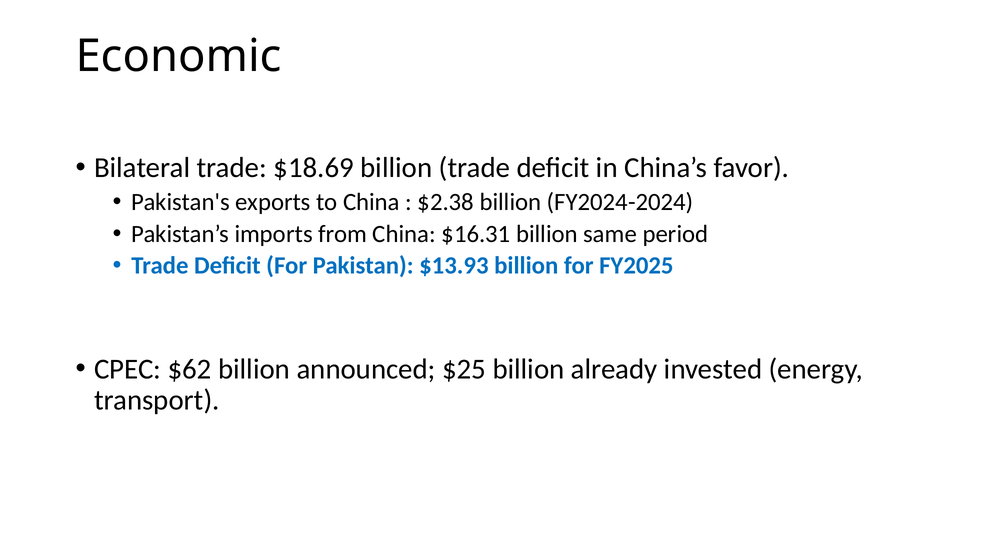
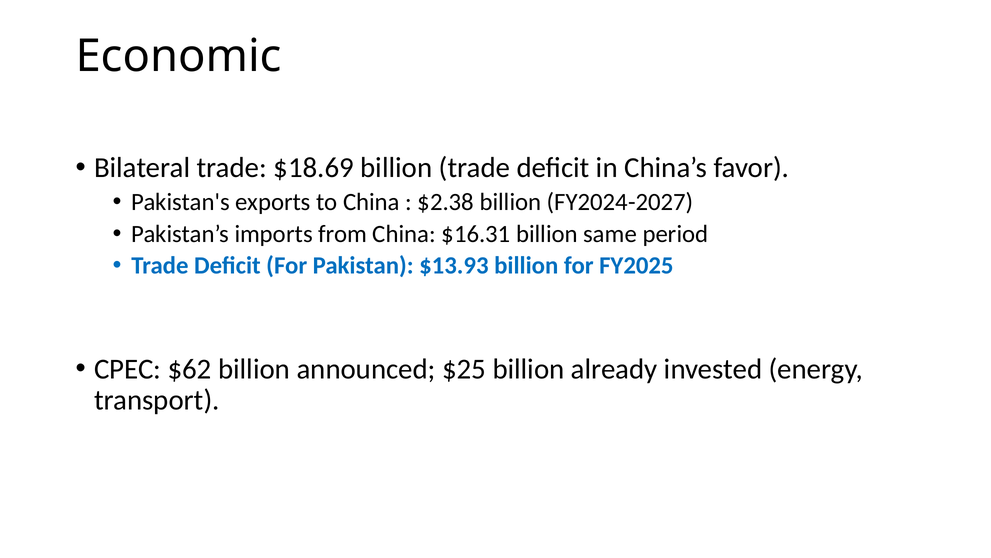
FY2024-2024: FY2024-2024 -> FY2024-2027 (620, 202)
